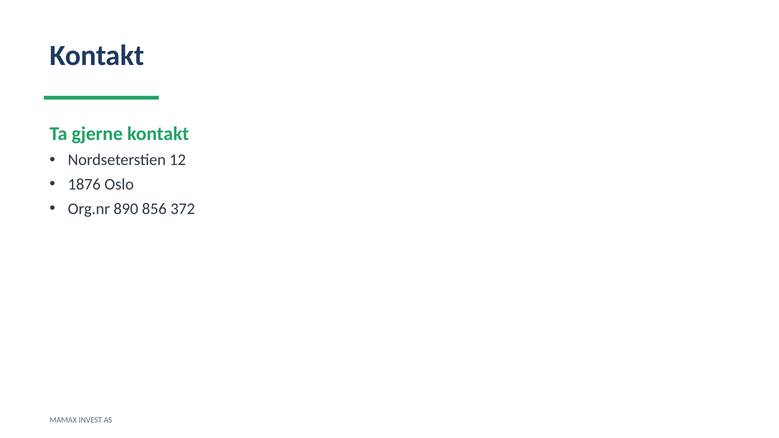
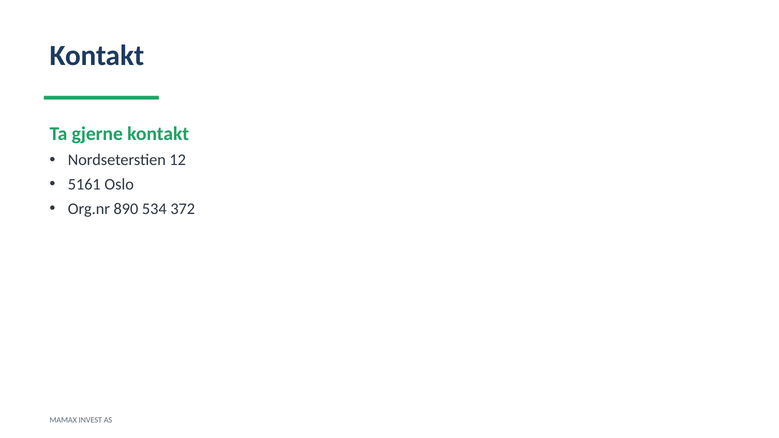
1876: 1876 -> 5161 (84, 185)
856: 856 -> 534 (154, 209)
